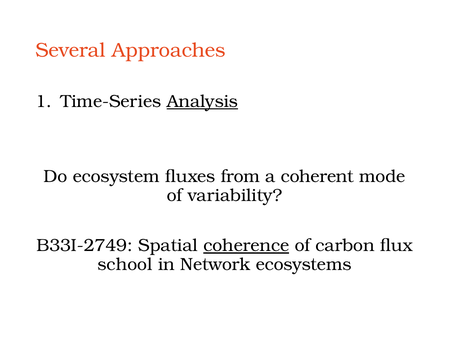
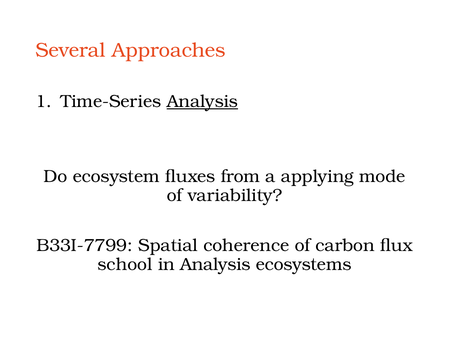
coherent: coherent -> applying (317, 176)
B33I-2749: B33I-2749 -> B33I-7799 (85, 245)
coherence underline: present -> none (246, 245)
in Network: Network -> Analysis (215, 264)
